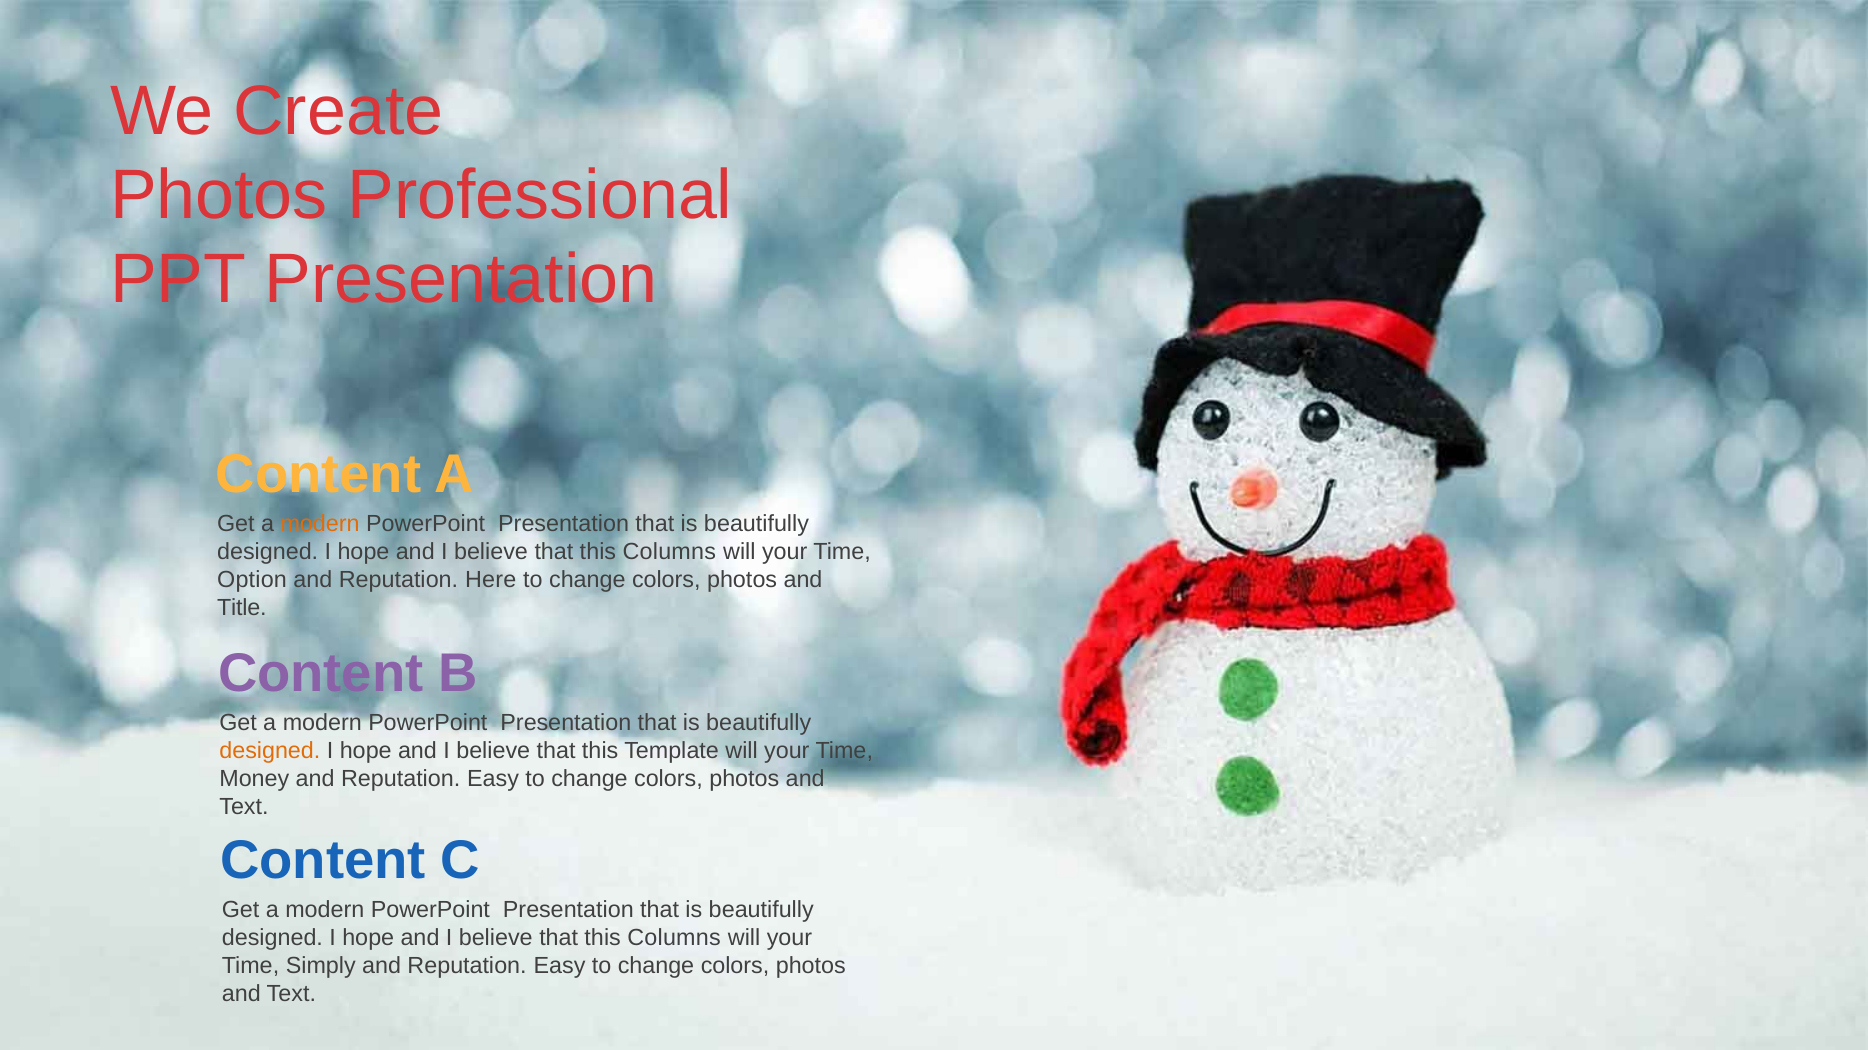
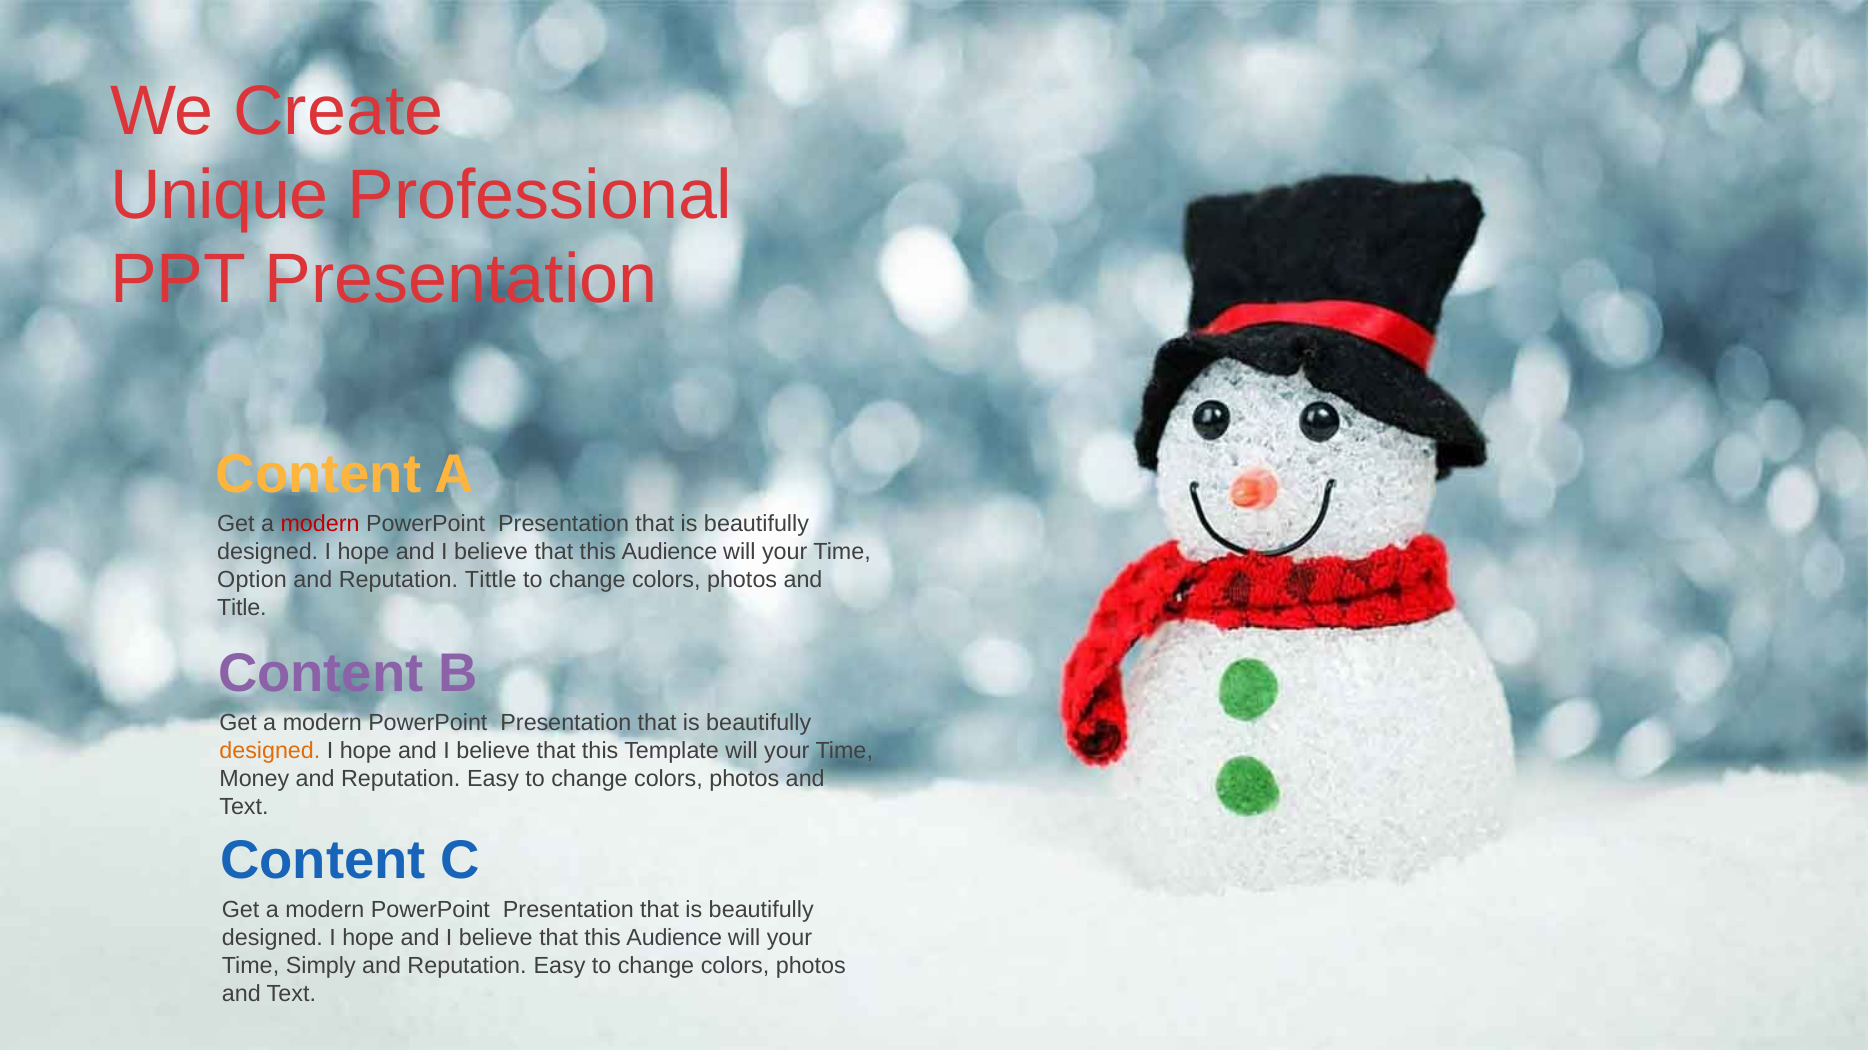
Photos: Photos -> Unique (219, 196)
modern colour: orange -> red (320, 524)
Columns: Columns -> Audience (670, 552)
Here: Here -> Tittle (491, 580)
Columns: Columns -> Audience (674, 939)
